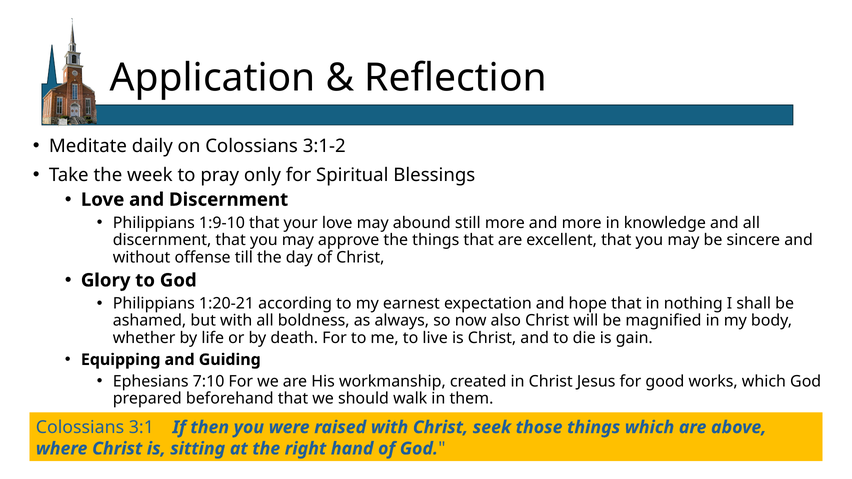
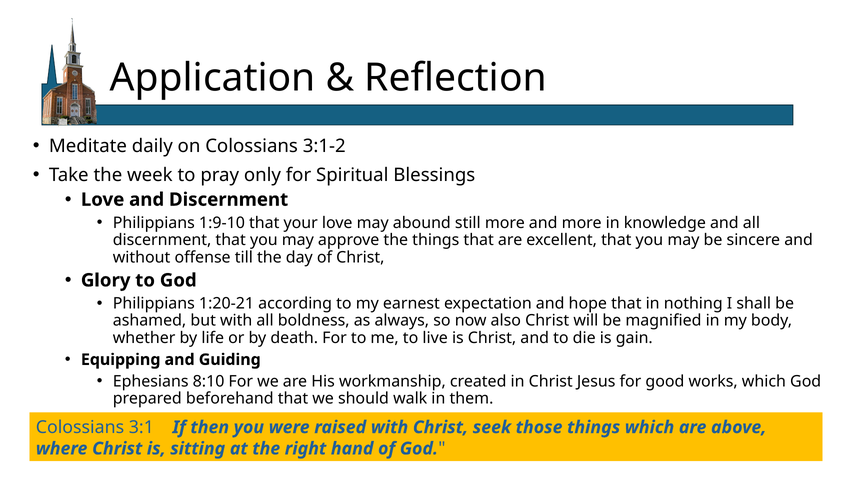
7:10: 7:10 -> 8:10 (209, 381)
